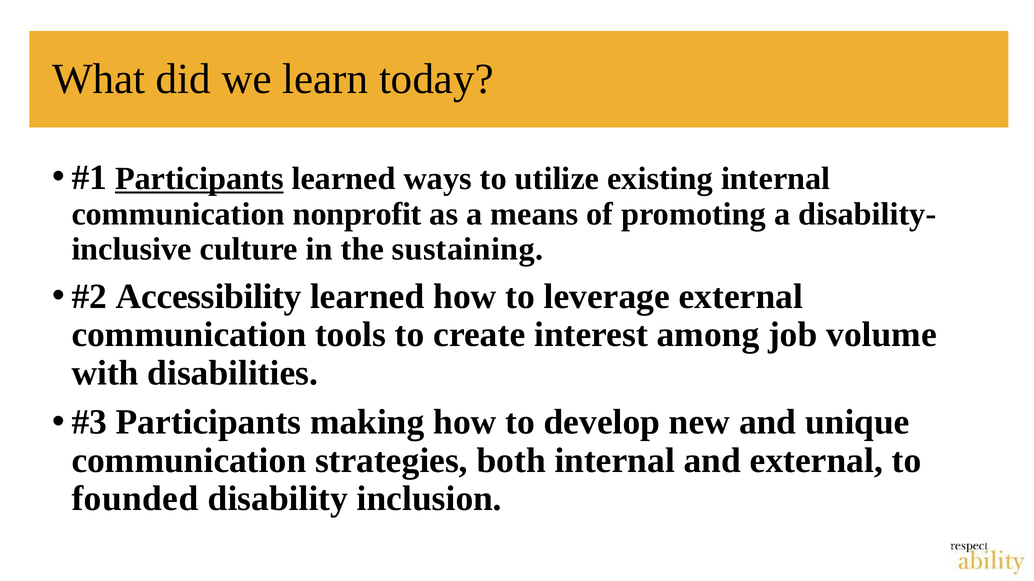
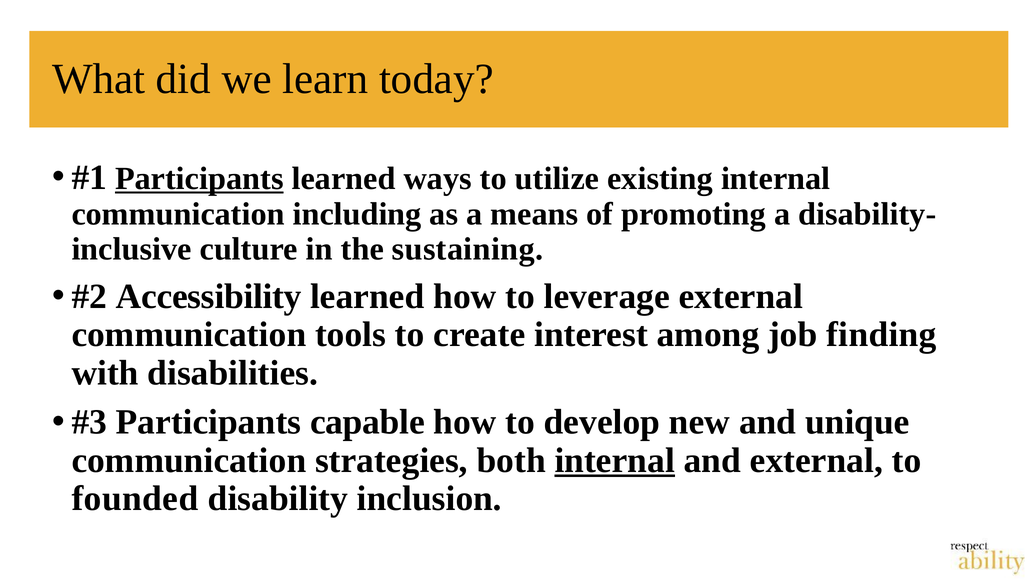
nonprofit: nonprofit -> including (357, 214)
volume: volume -> finding (881, 335)
making: making -> capable (367, 423)
internal underline: none -> present (615, 461)
